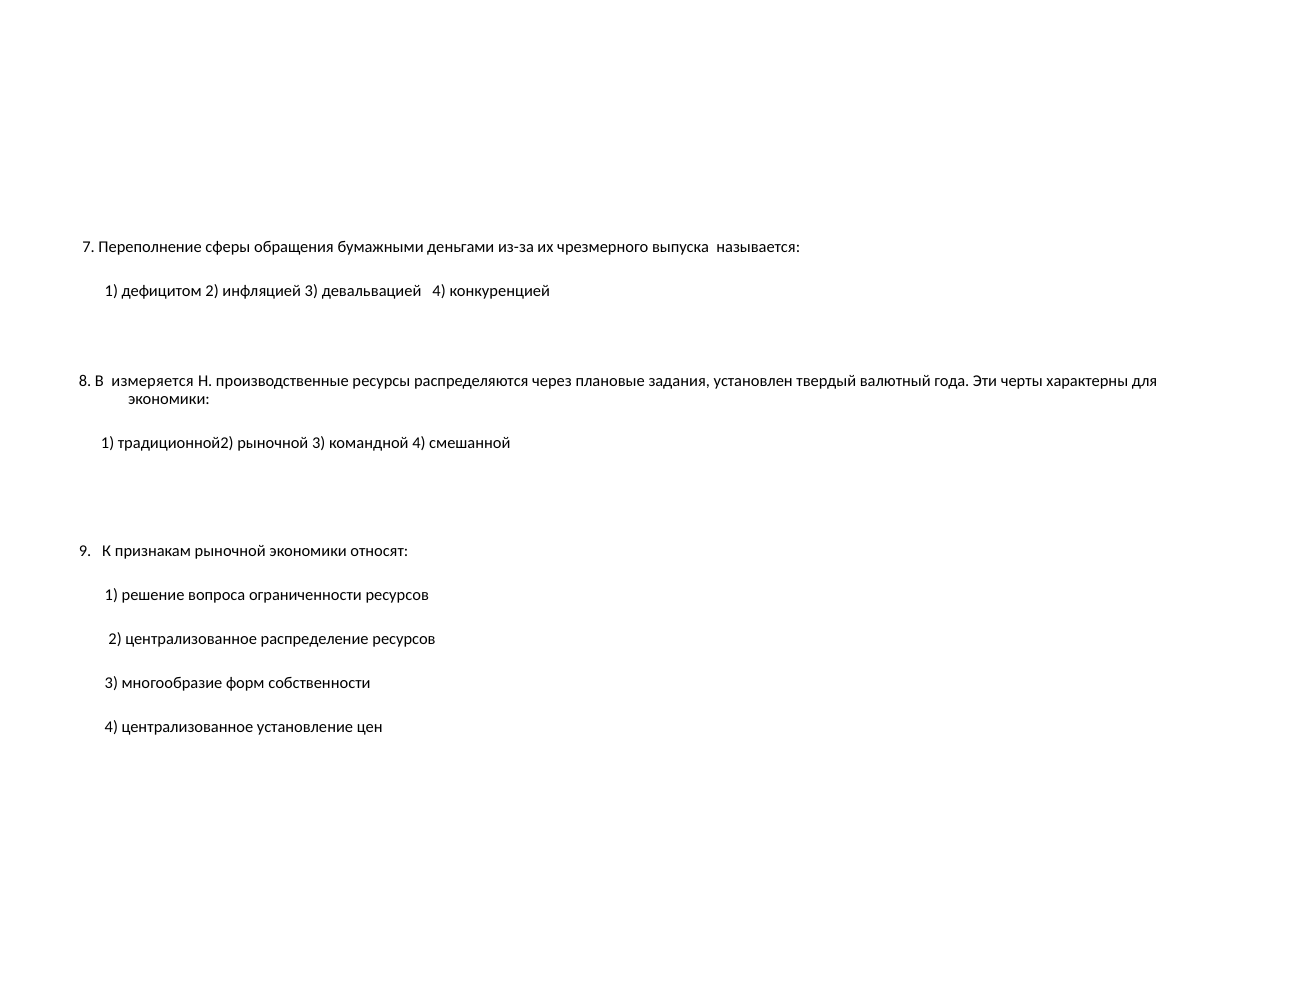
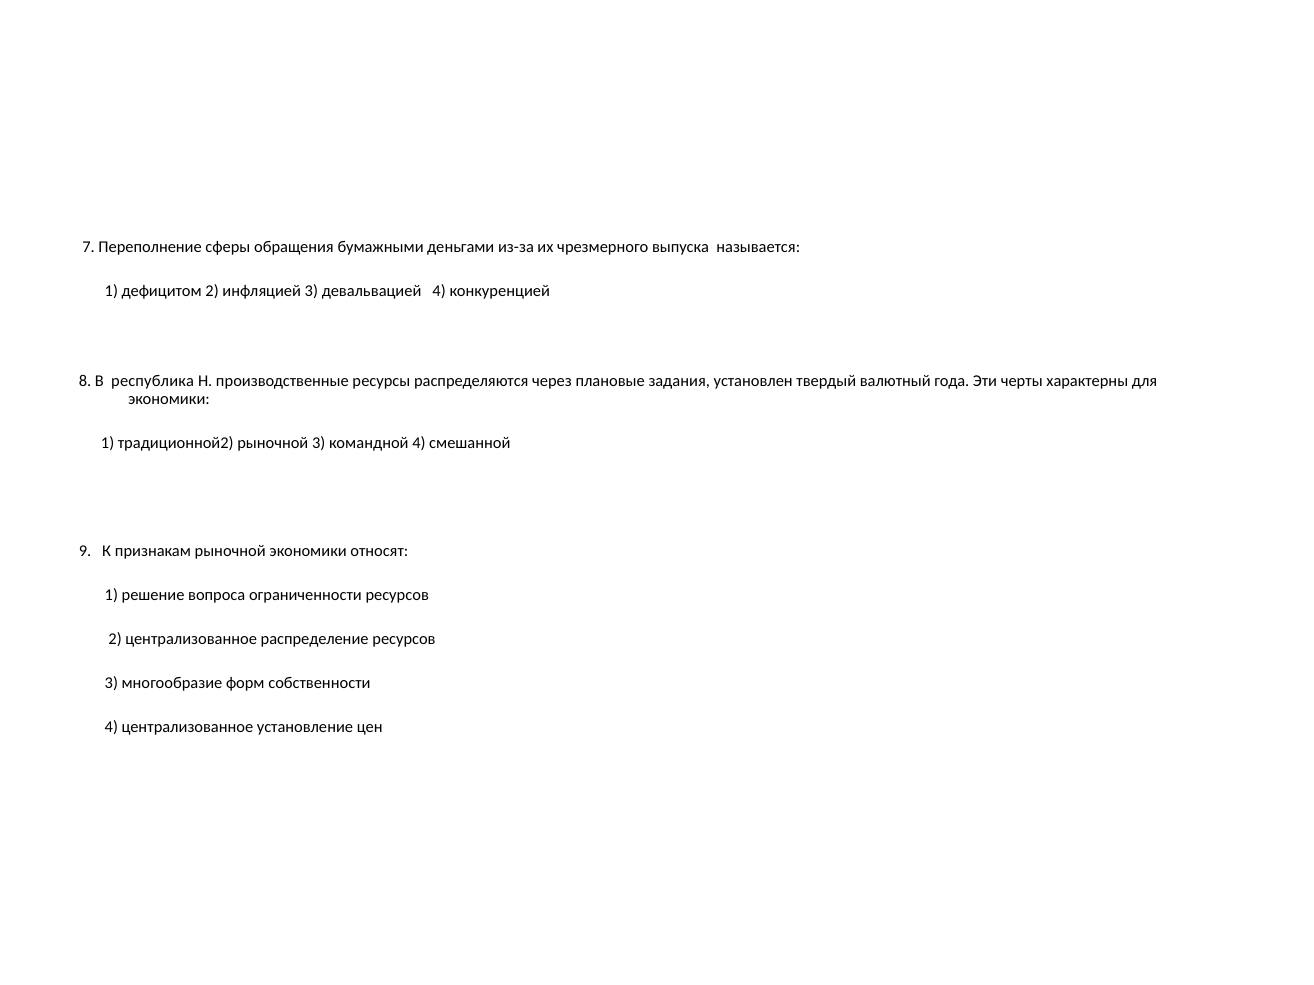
измеряется: измеряется -> республика (153, 382)
